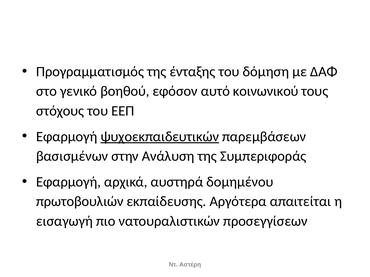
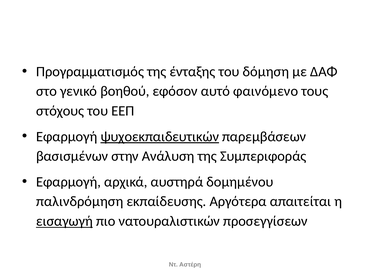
κοινωνικού: κοινωνικού -> φαινόμενο (266, 91)
πρωτοβουλιών: πρωτοβουλιών -> παλινδρόμηση (80, 202)
εισαγωγή underline: none -> present (64, 222)
